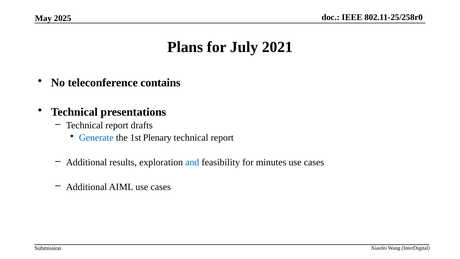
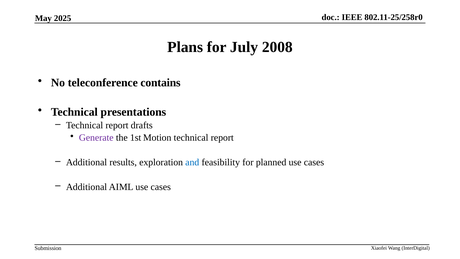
2021: 2021 -> 2008 (277, 47)
Generate colour: blue -> purple (96, 138)
Plenary: Plenary -> Motion (157, 138)
minutes: minutes -> planned (271, 162)
